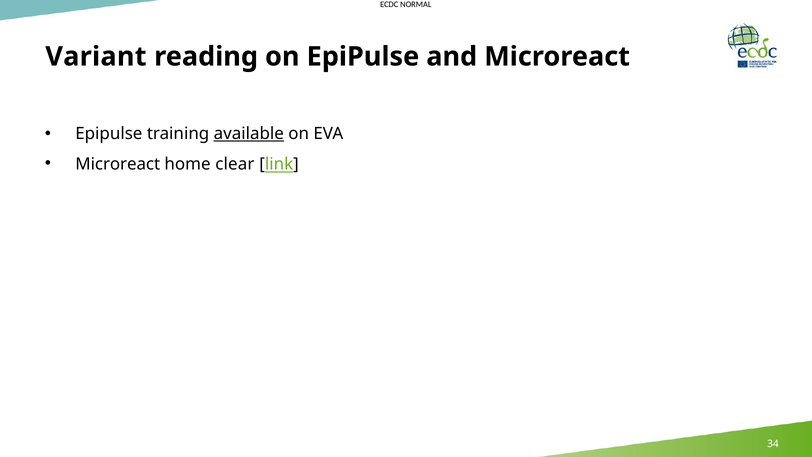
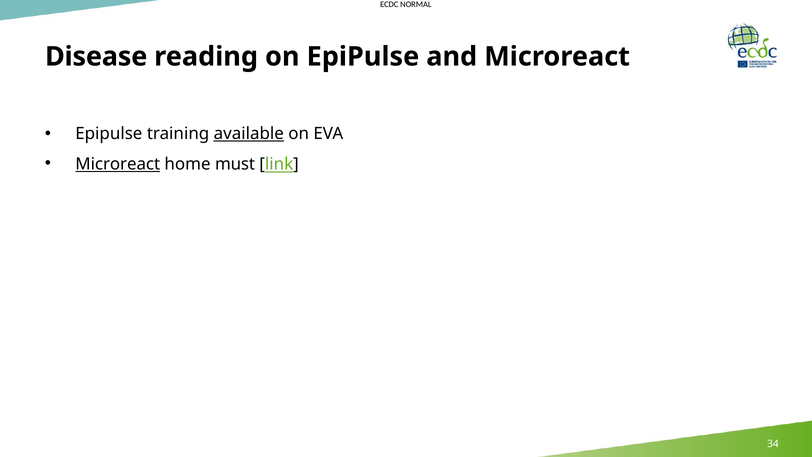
Variant: Variant -> Disease (96, 57)
Microreact underline: none -> present (118, 164)
clear: clear -> must (235, 164)
